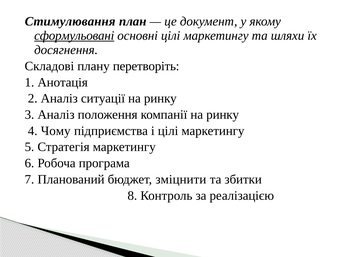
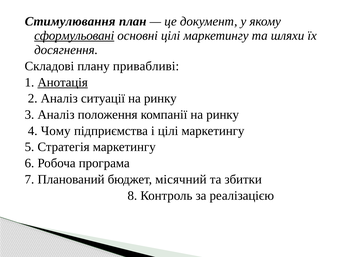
перетворіть: перетворіть -> привабливі (146, 66)
Анотація underline: none -> present (63, 82)
зміцнити: зміцнити -> місячний (181, 180)
